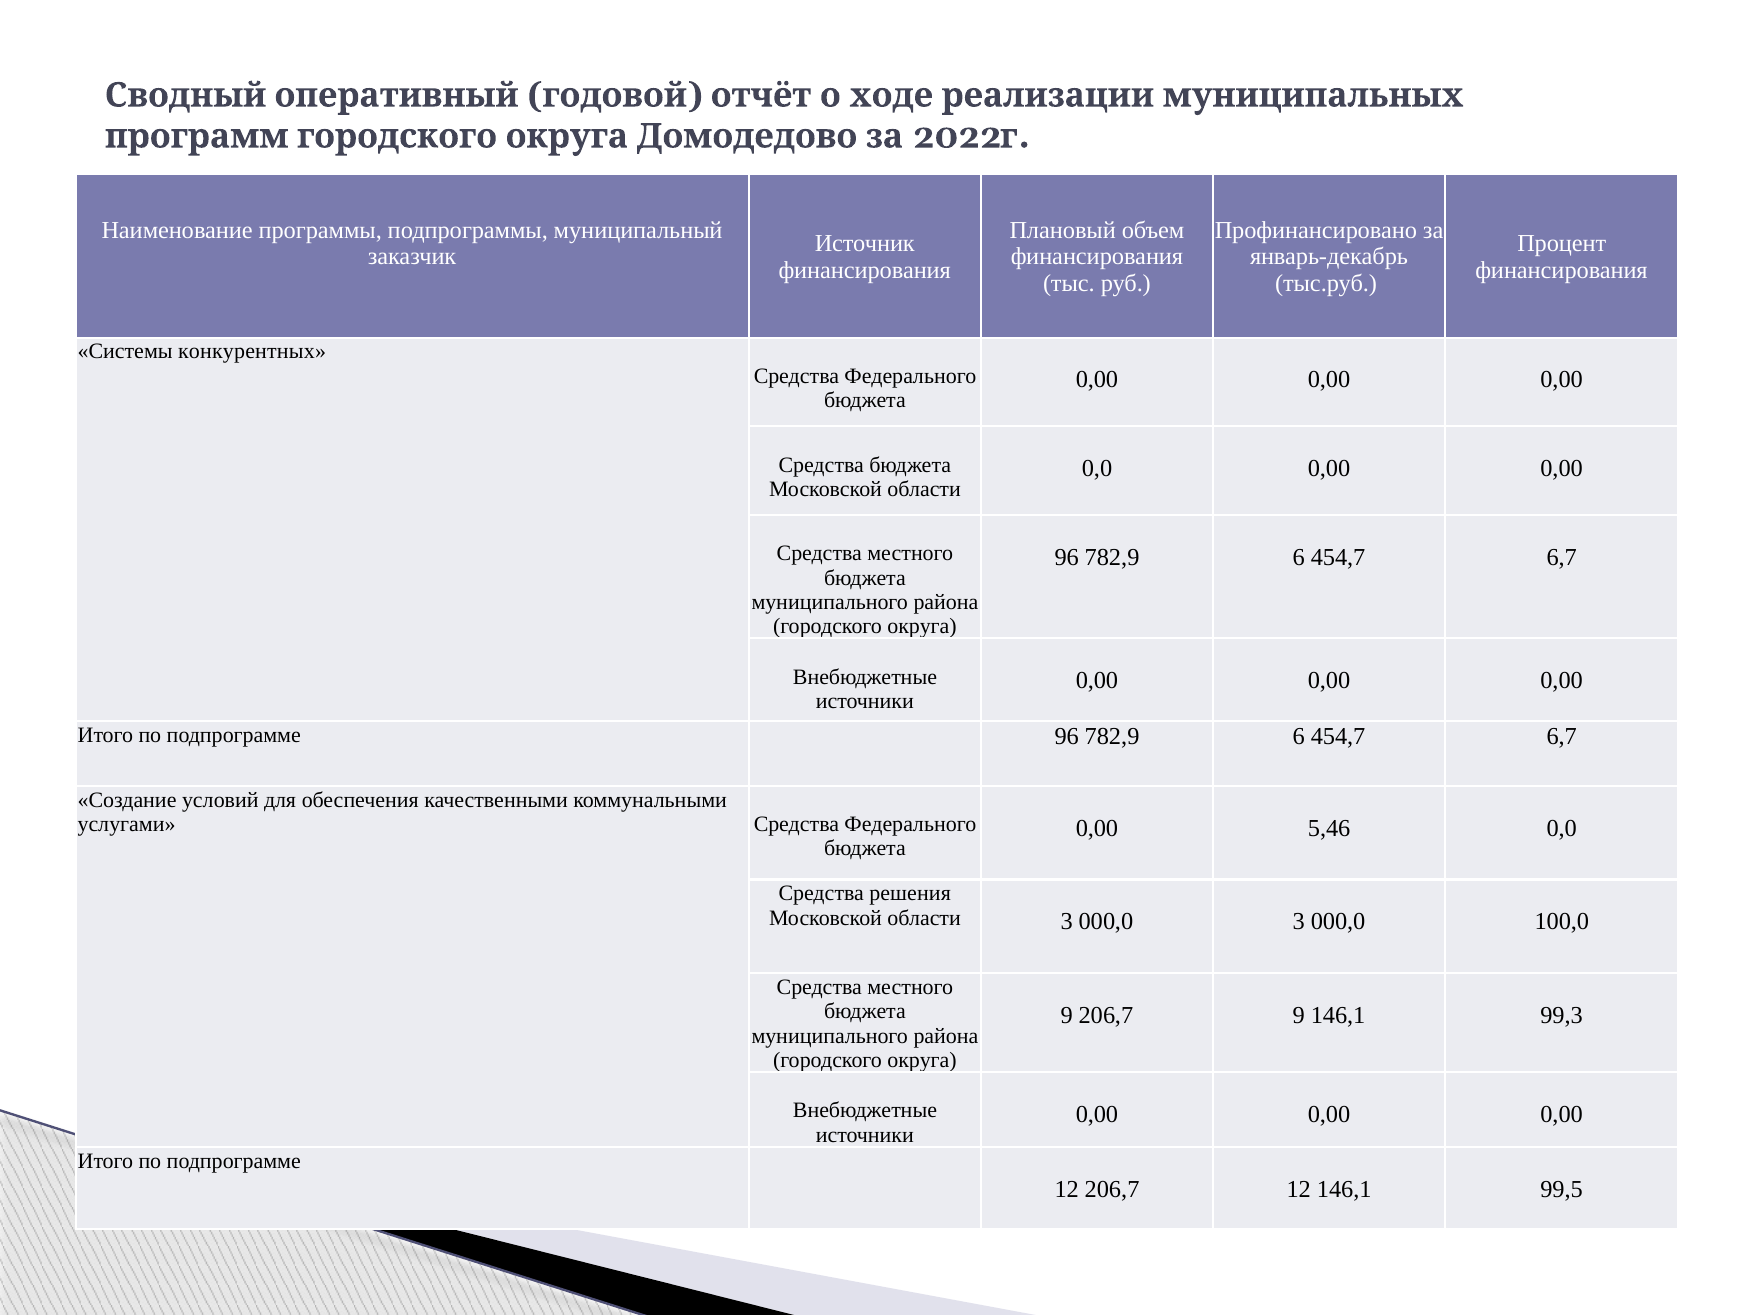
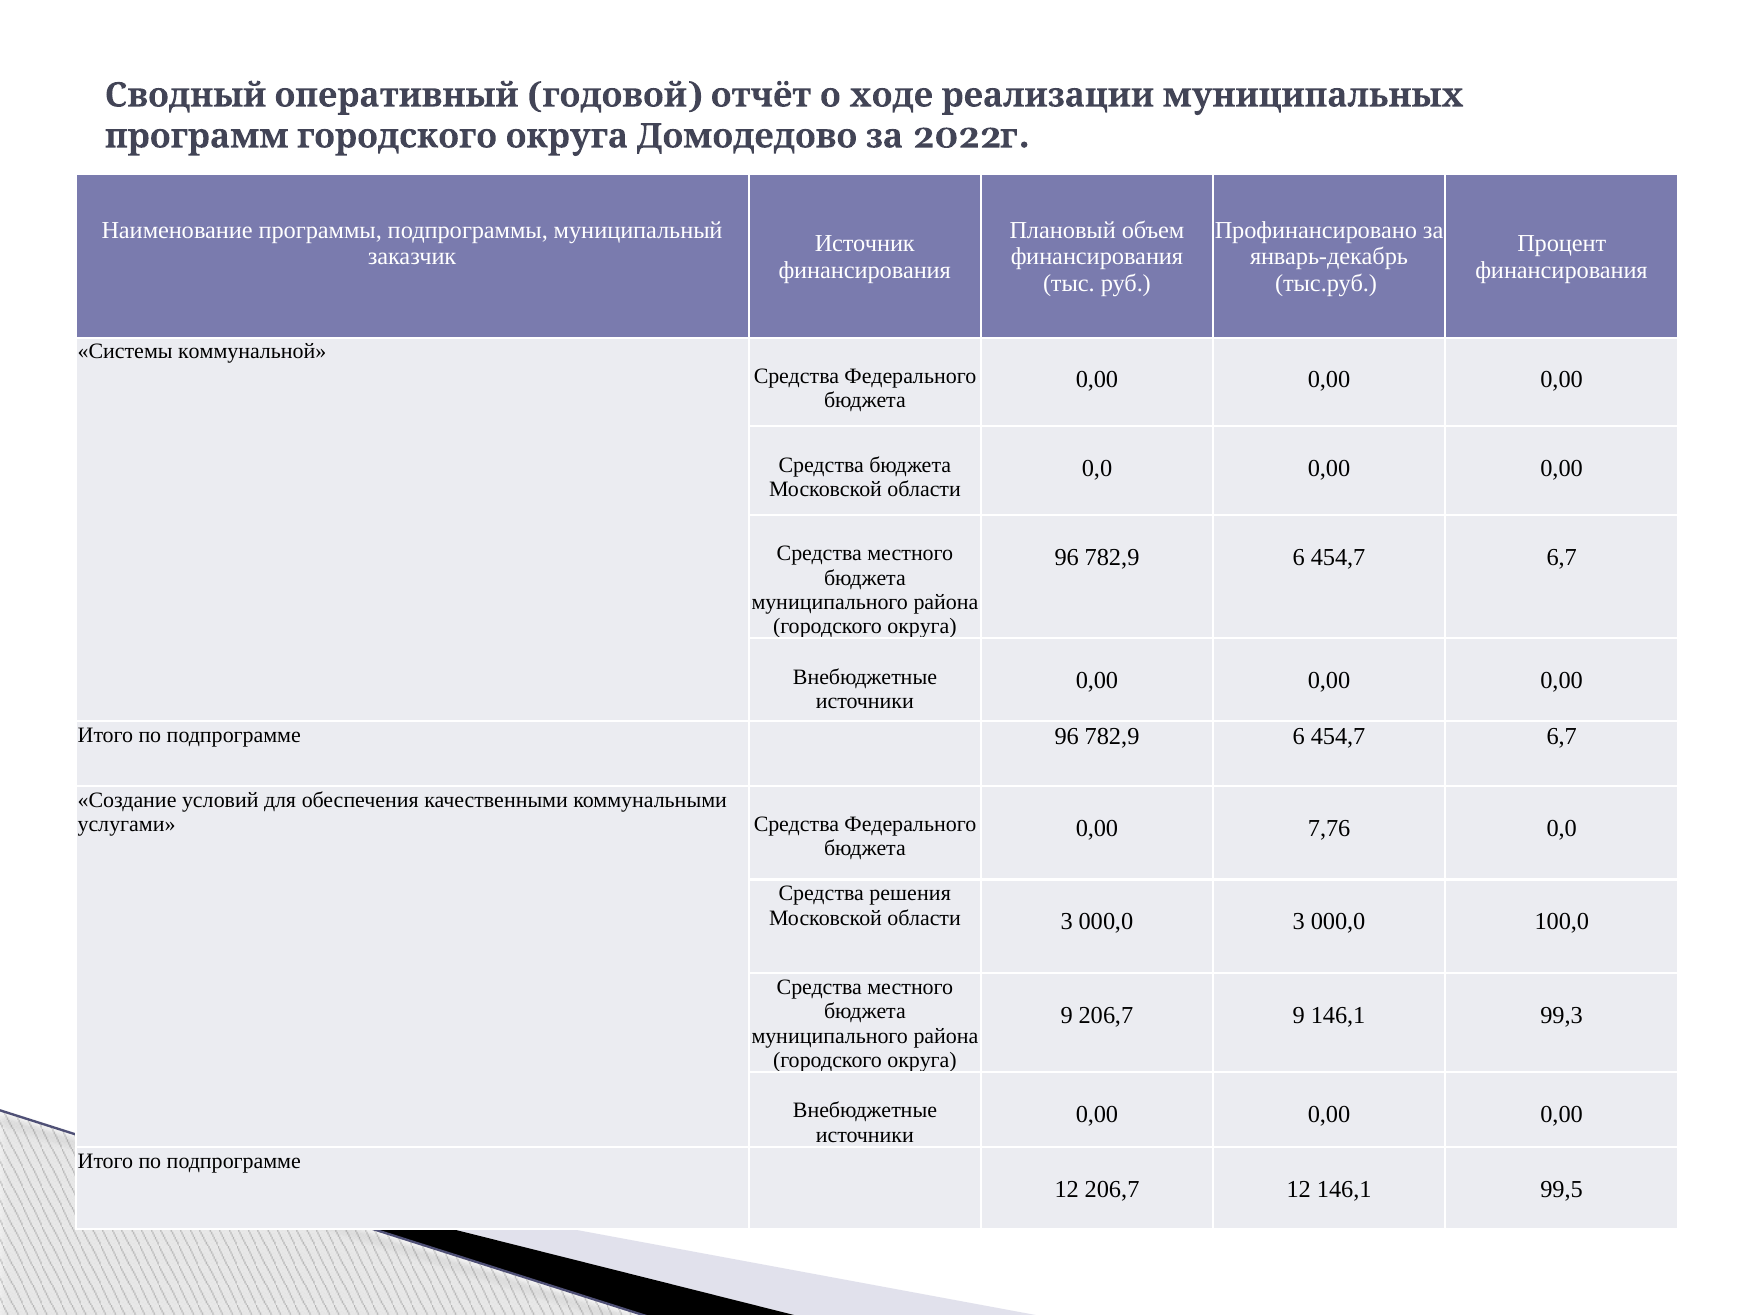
конкурентных: конкурентных -> коммунальной (252, 352)
5,46: 5,46 -> 7,76 (1329, 828)
